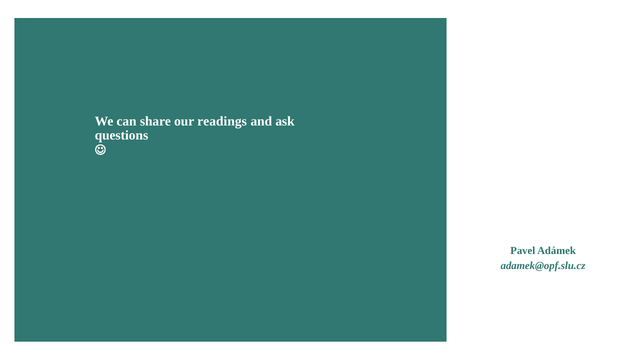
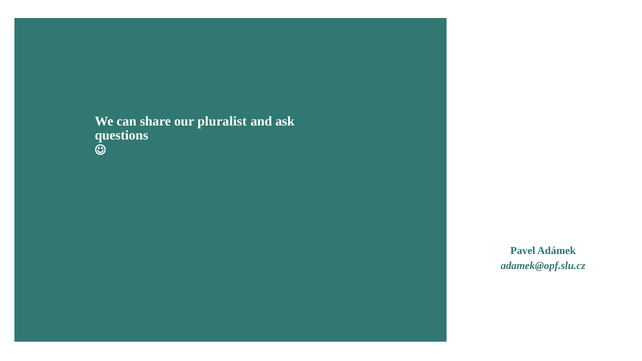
readings: readings -> pluralist (222, 121)
